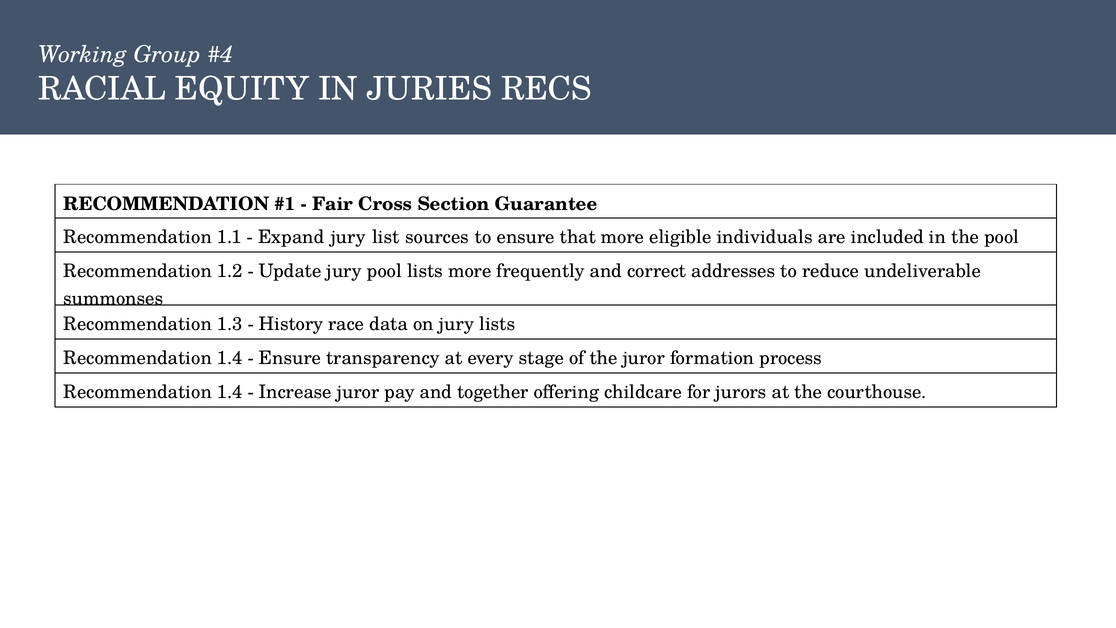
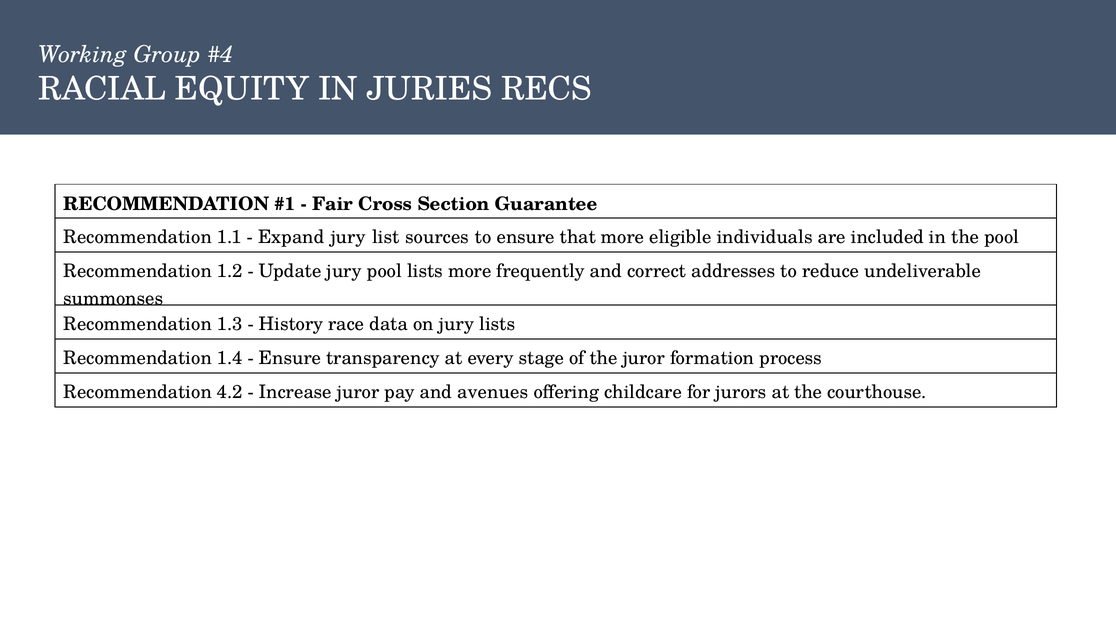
1.4: 1.4 -> 4.2 (230, 392)
together: together -> avenues (493, 392)
